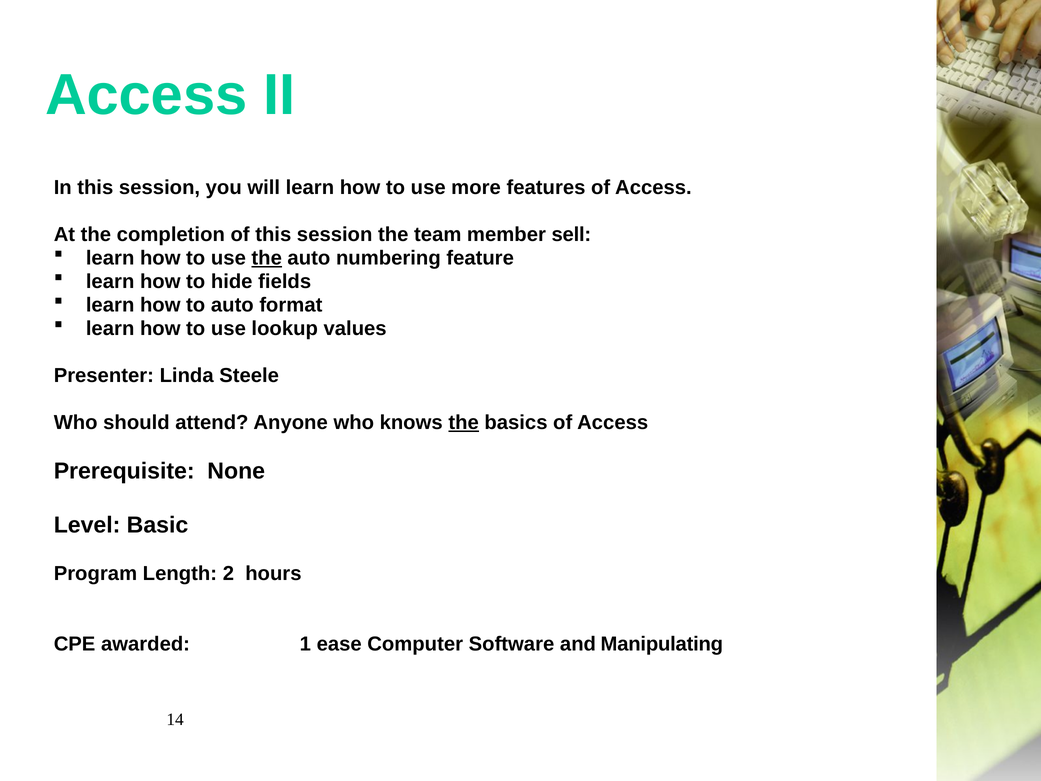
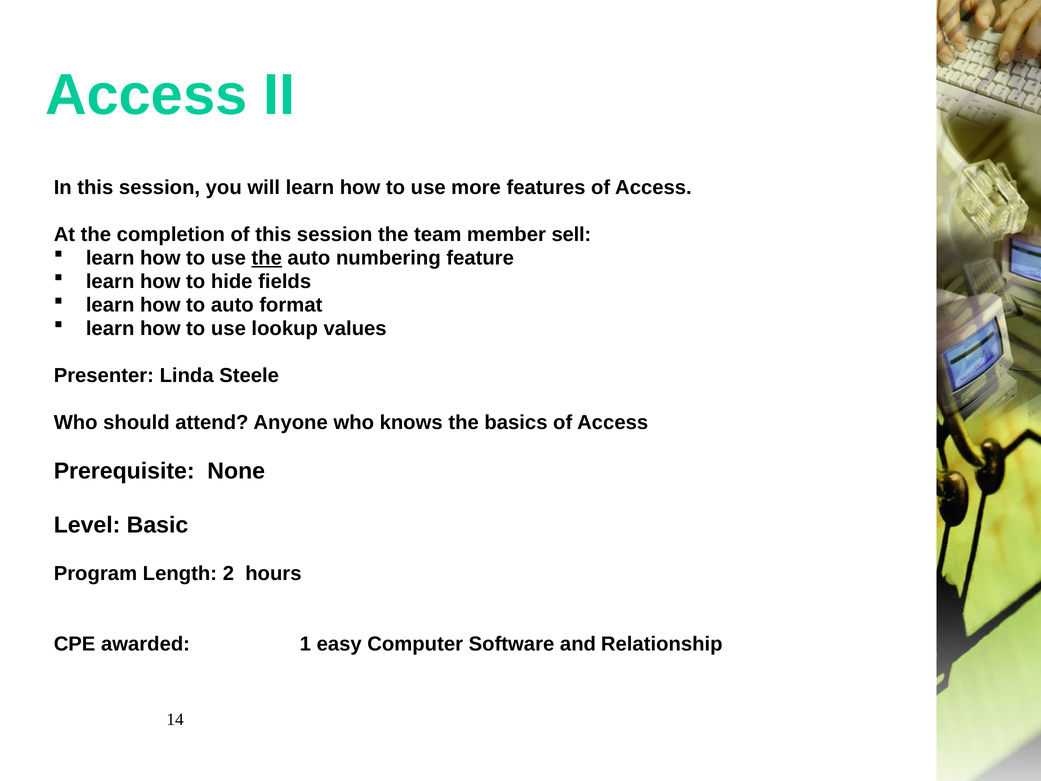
the underline: present -> none (464, 422)
ease: ease -> easy (339, 644)
Manipulating: Manipulating -> Relationship (662, 644)
